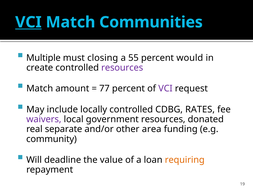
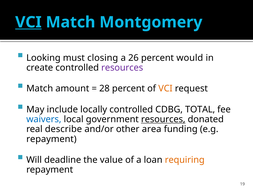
Communities: Communities -> Montgomery (151, 22)
Multiple: Multiple -> Looking (43, 58)
55: 55 -> 26 (133, 58)
77: 77 -> 28 (104, 88)
VCI colour: purple -> orange (165, 88)
RATES: RATES -> TOTAL (200, 109)
waivers colour: purple -> blue (44, 119)
resources underline: none -> present (163, 119)
separate: separate -> describe (63, 129)
community: community -> repayment (51, 139)
